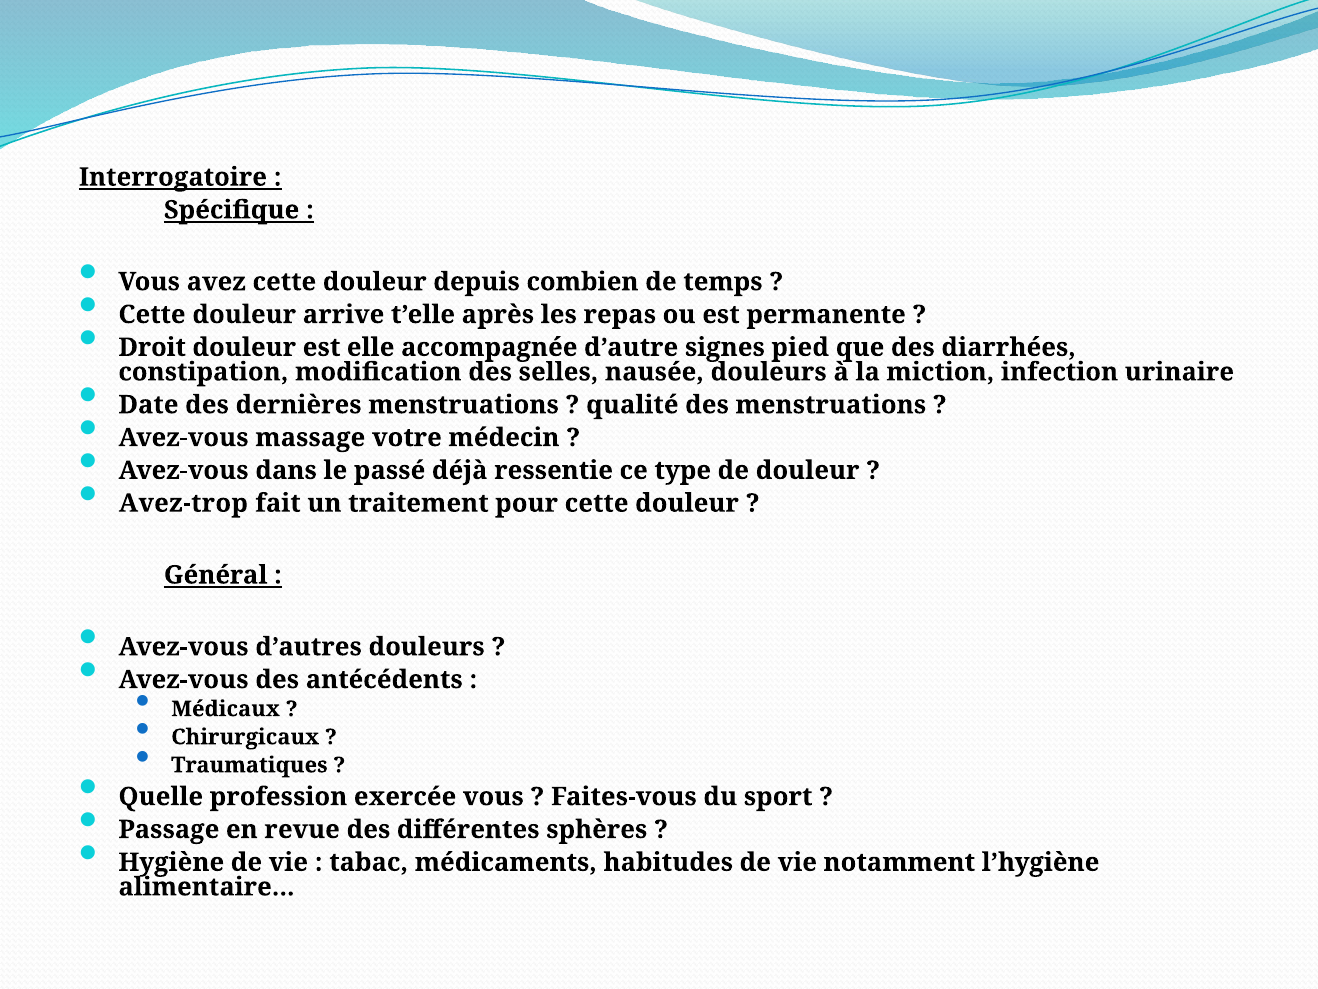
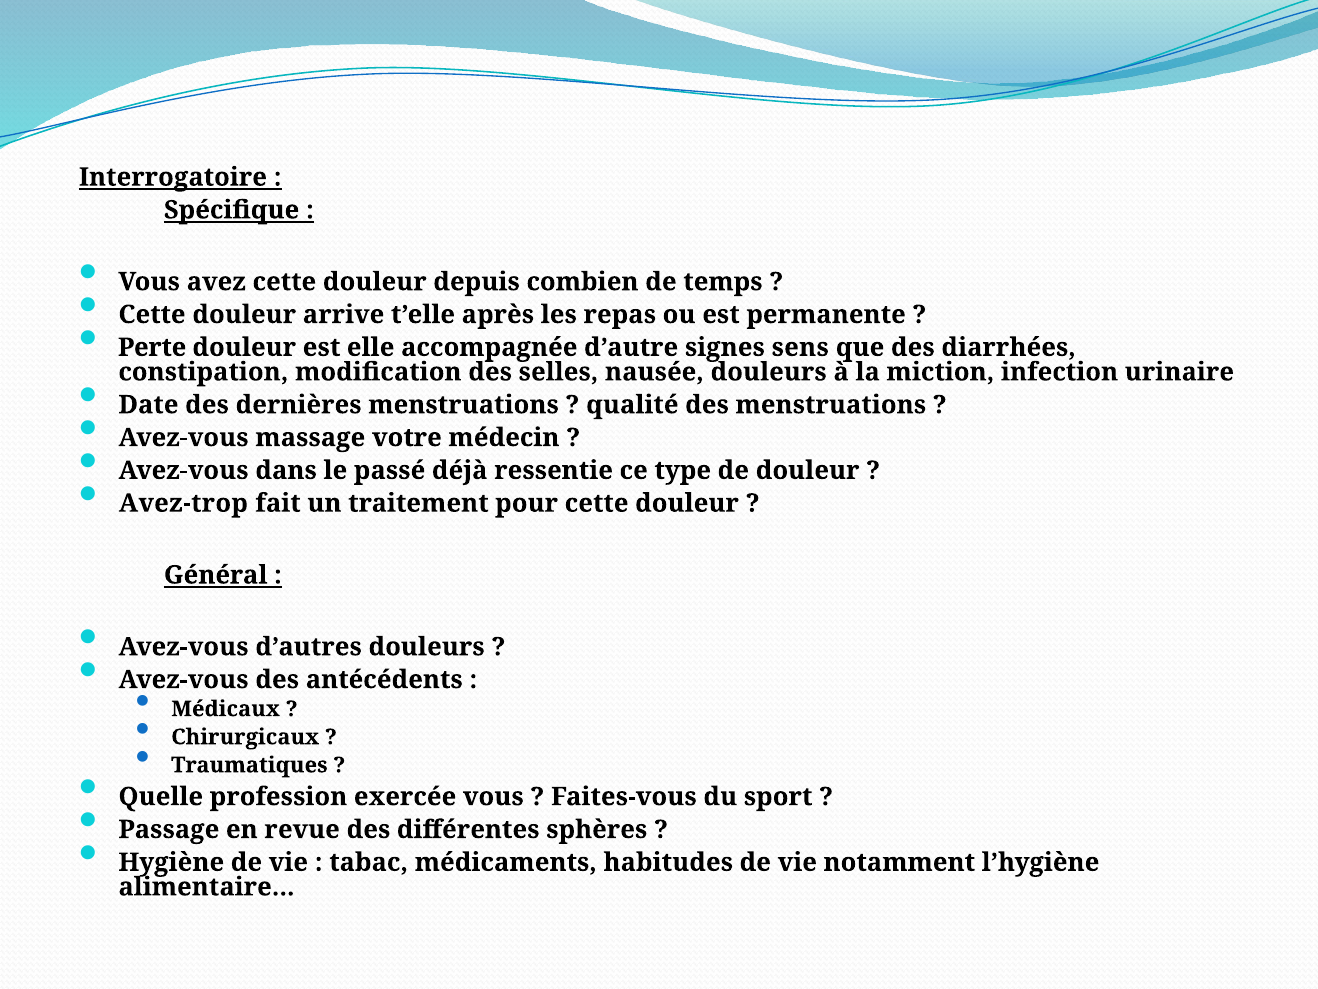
Droit: Droit -> Perte (152, 347)
pied: pied -> sens (800, 347)
